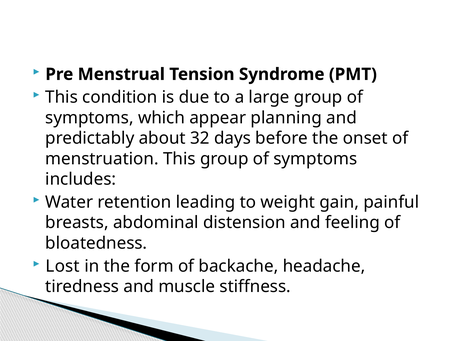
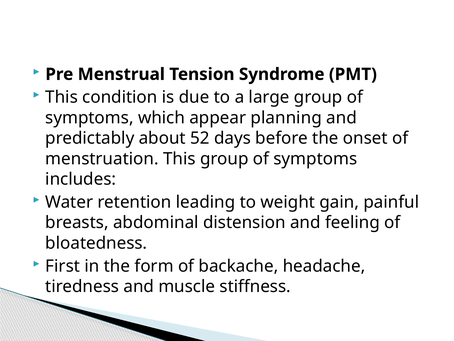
32: 32 -> 52 (200, 138)
Lost: Lost -> First (63, 266)
